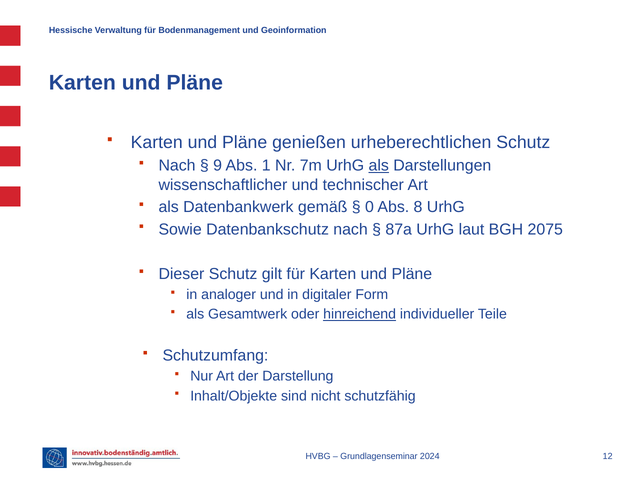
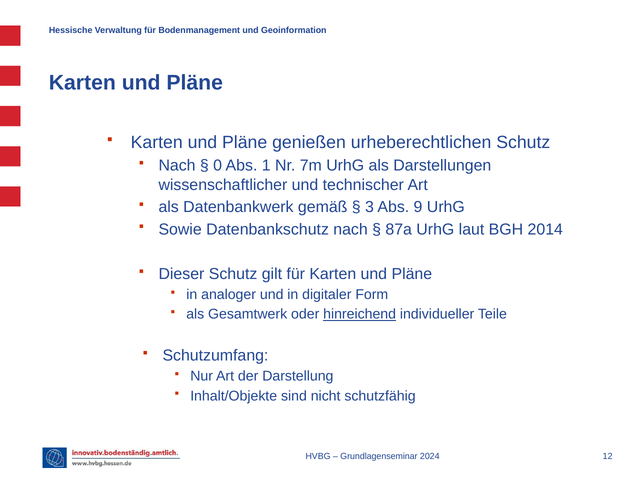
9: 9 -> 0 (218, 166)
als underline: present -> none (379, 166)
0: 0 -> 3 (369, 207)
8: 8 -> 9 (418, 207)
2075: 2075 -> 2014 (545, 229)
